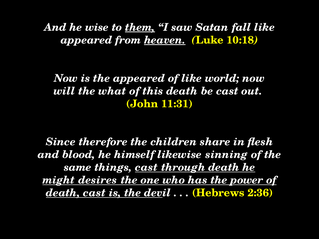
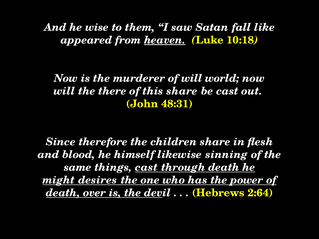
them underline: present -> none (140, 27)
the appeared: appeared -> murderer (139, 78)
of like: like -> will (192, 78)
what: what -> there (112, 91)
this death: death -> share (182, 91)
11:31: 11:31 -> 48:31 (177, 104)
death cast: cast -> over (95, 193)
2:36: 2:36 -> 2:64 (260, 193)
